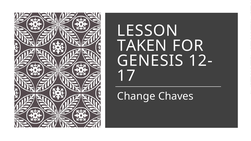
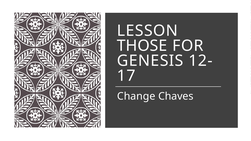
TAKEN: TAKEN -> THOSE (142, 46)
